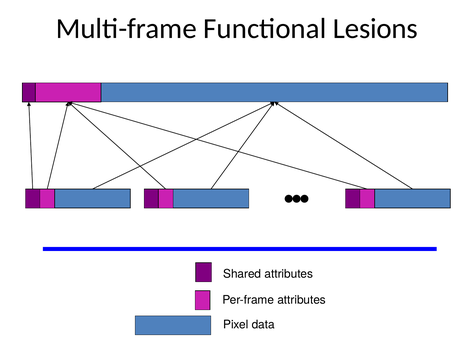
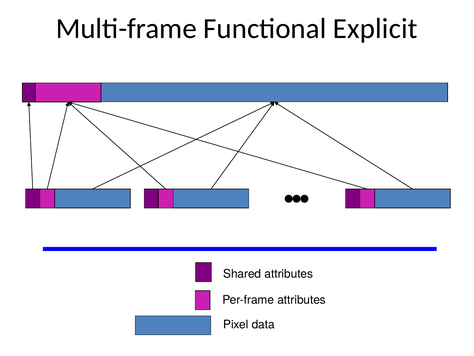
Lesions: Lesions -> Explicit (375, 29)
